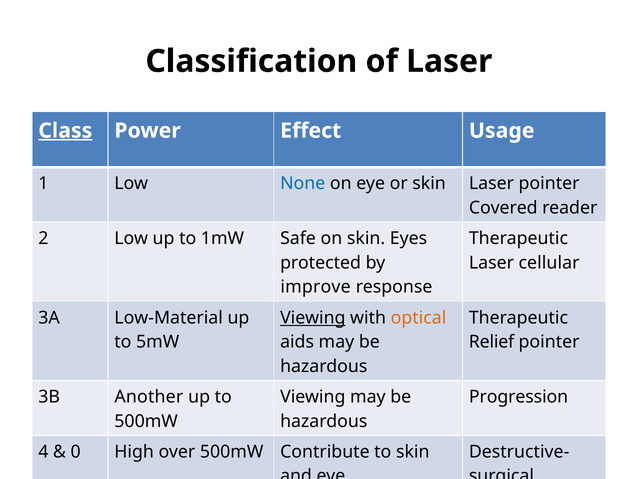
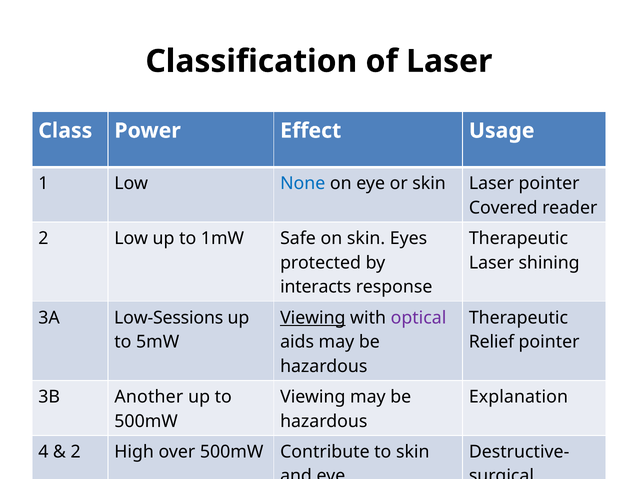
Class underline: present -> none (65, 131)
cellular: cellular -> shining (549, 263)
improve: improve -> interacts (316, 287)
Low-Material: Low-Material -> Low-Sessions (169, 317)
optical colour: orange -> purple (418, 317)
Progression: Progression -> Explanation (518, 397)
0: 0 -> 2 (76, 451)
